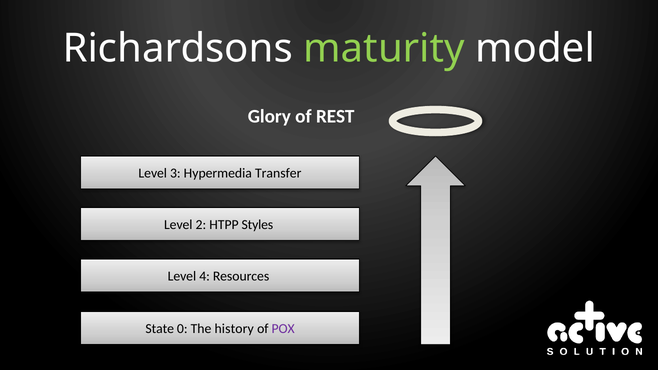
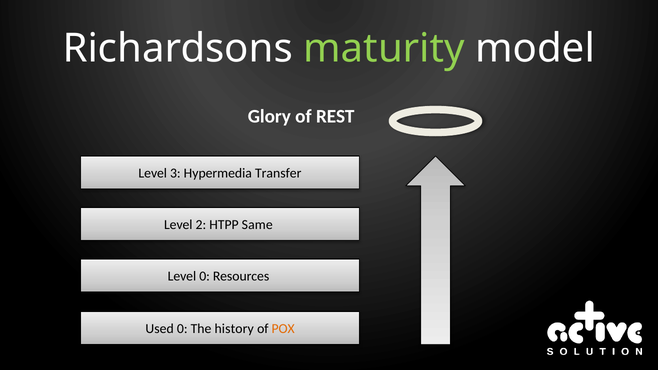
Styles: Styles -> Same (257, 225)
Level 4: 4 -> 0 (205, 277)
State: State -> Used (160, 329)
POX colour: purple -> orange (283, 329)
